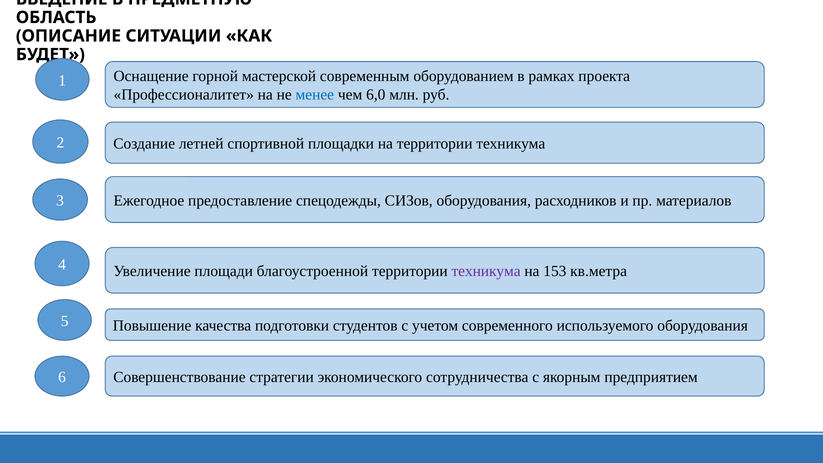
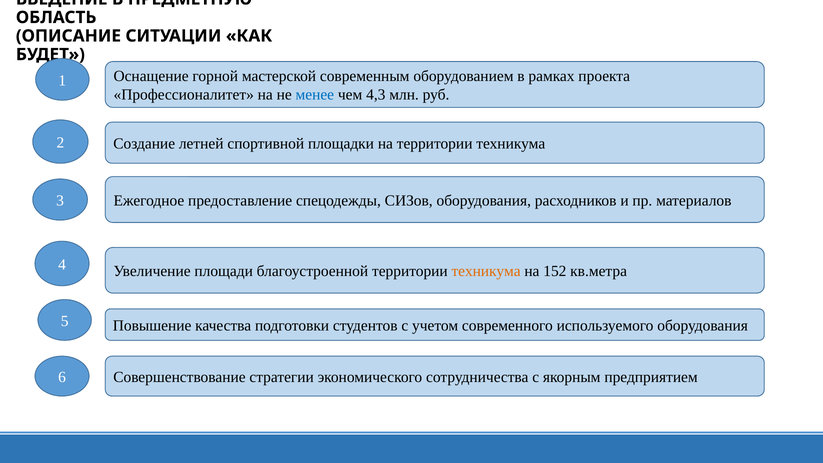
6,0: 6,0 -> 4,3 (376, 95)
техникума colour: purple -> orange (486, 271)
153: 153 -> 152 (555, 271)
